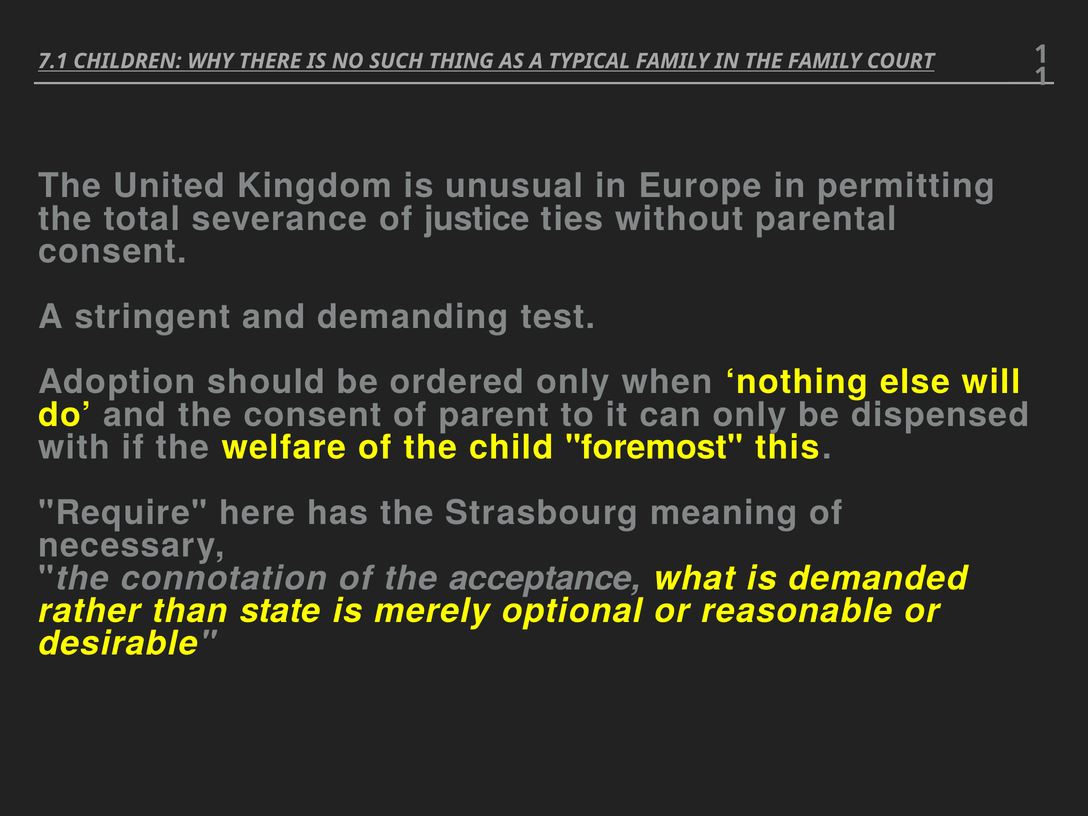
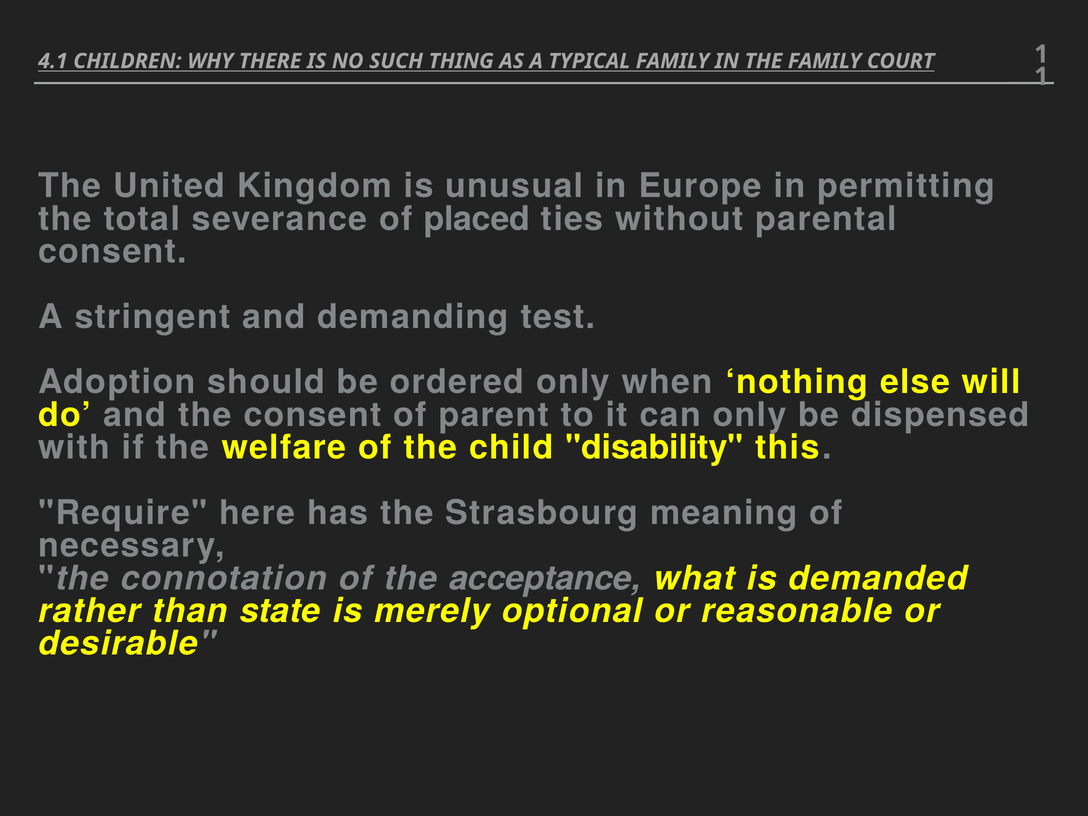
7.1: 7.1 -> 4.1 (53, 61)
justice: justice -> placed (477, 219)
foremost: foremost -> disability (654, 448)
